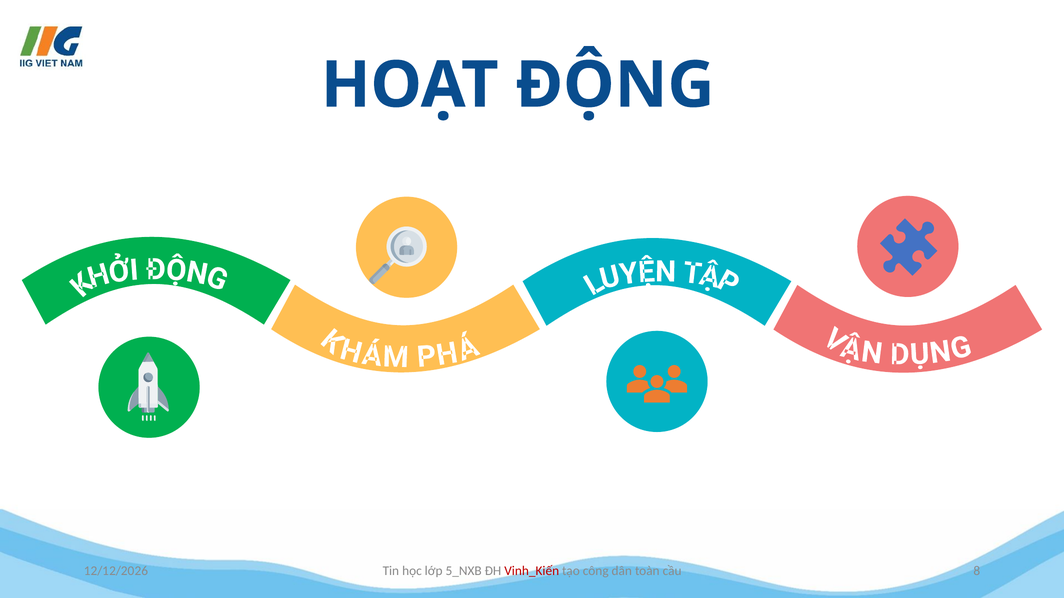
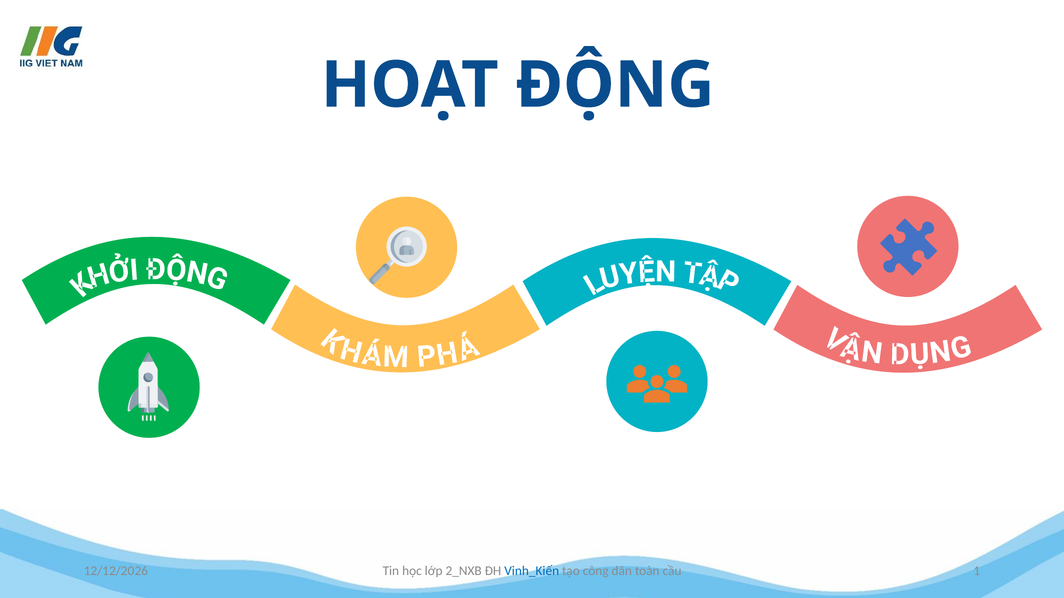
5_NXB: 5_NXB -> 2_NXB (464, 571)
Vinh_Kiến colour: red -> blue (532, 571)
8: 8 -> 1 (977, 571)
